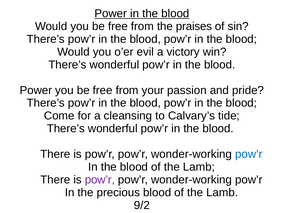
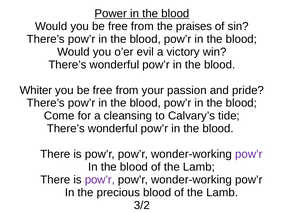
Power: Power -> Whiter (36, 90)
pow’r colour: blue -> purple (249, 154)
9/2: 9/2 -> 3/2 (142, 205)
